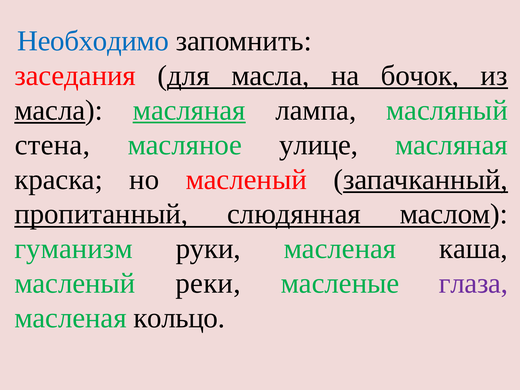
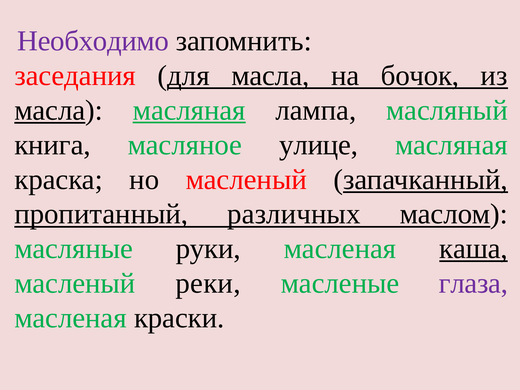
Необходимо colour: blue -> purple (93, 41)
стена: стена -> книга (53, 145)
слюдянная: слюдянная -> различных (294, 214)
гуманизм: гуманизм -> масляные (74, 249)
каша underline: none -> present (474, 249)
кольцо: кольцо -> краски (179, 318)
